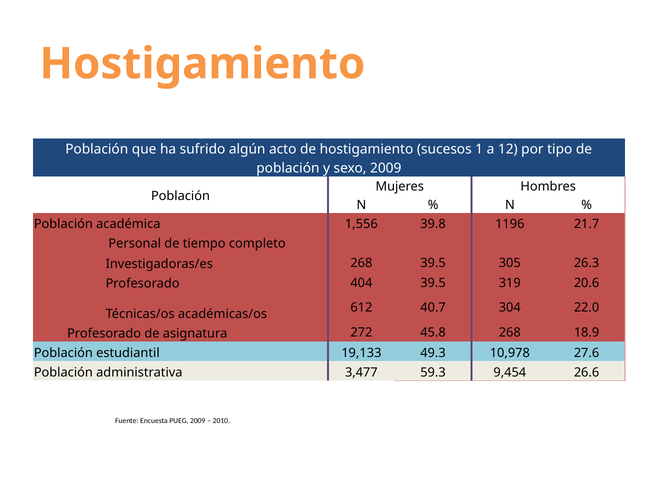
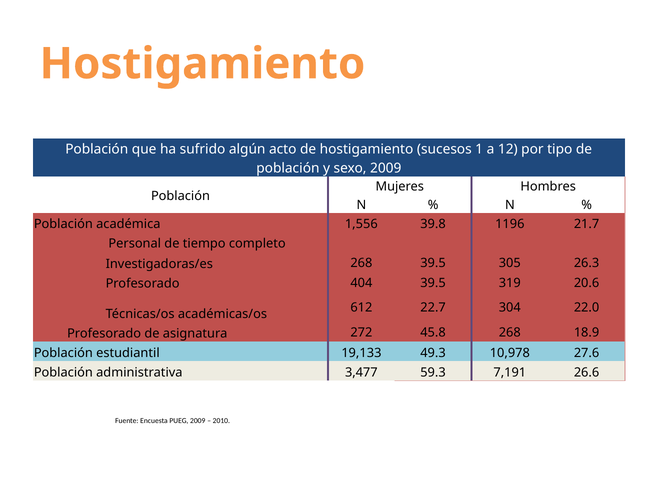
40.7: 40.7 -> 22.7 (433, 308)
9,454: 9,454 -> 7,191 (510, 373)
